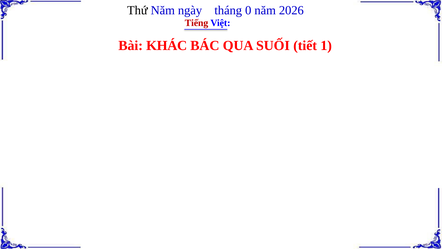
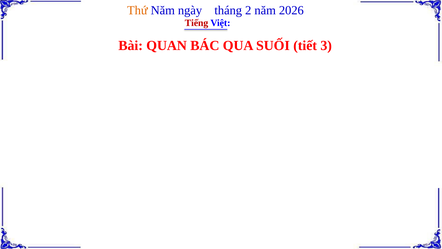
Thứ colour: black -> orange (137, 10)
0: 0 -> 2 (248, 10)
KHÁC: KHÁC -> QUAN (167, 46)
1: 1 -> 3 (326, 46)
